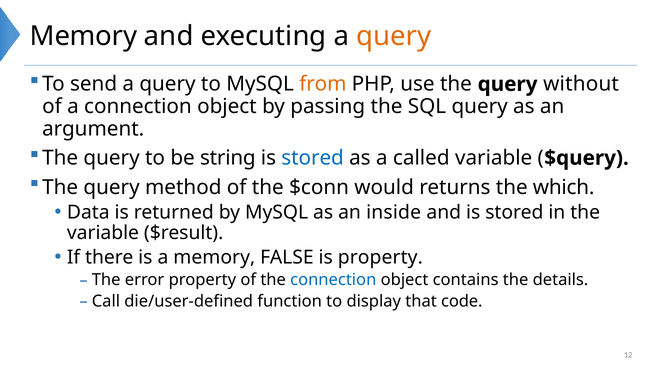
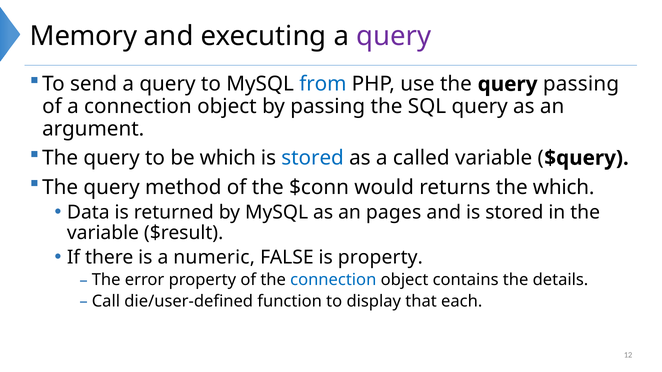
query colour: orange -> purple (394, 36)
from colour: orange -> blue (323, 84)
query without: without -> passing (581, 84)
be string: string -> which (228, 158)
inside: inside -> pages (394, 212)
a memory: memory -> numeric (214, 257)
code: code -> each (462, 302)
